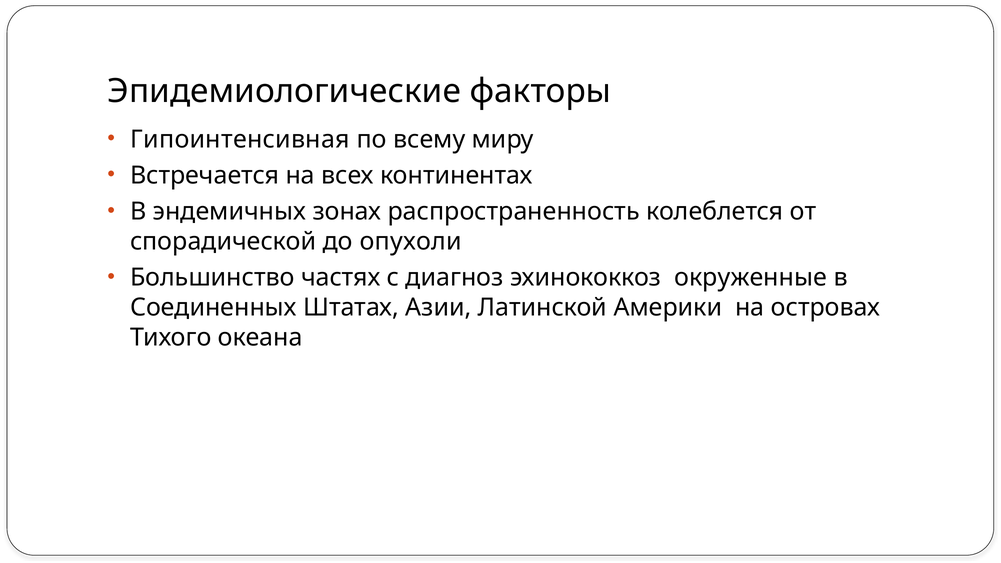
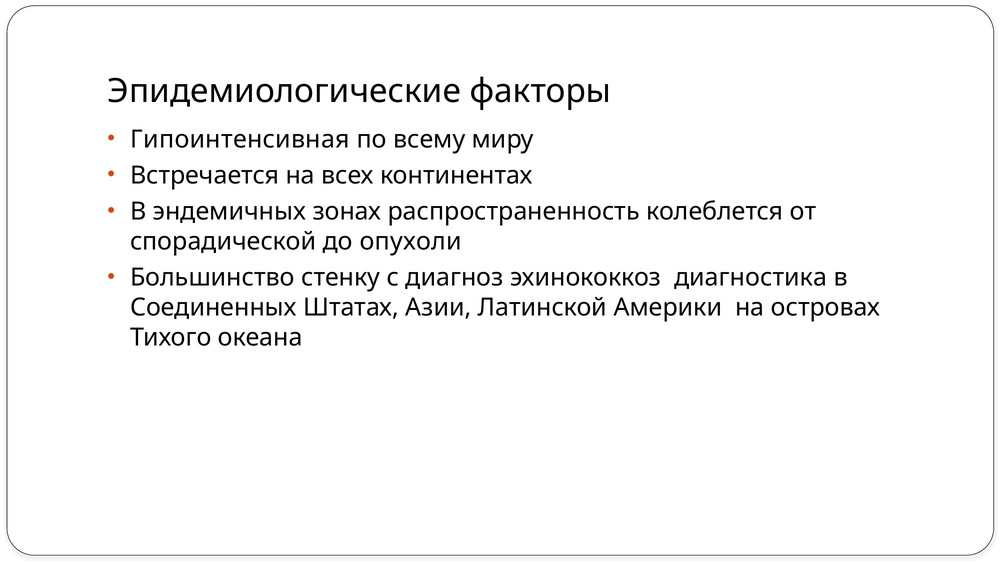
частях: частях -> стенку (341, 278)
окруженные: окруженные -> диагностика (751, 278)
